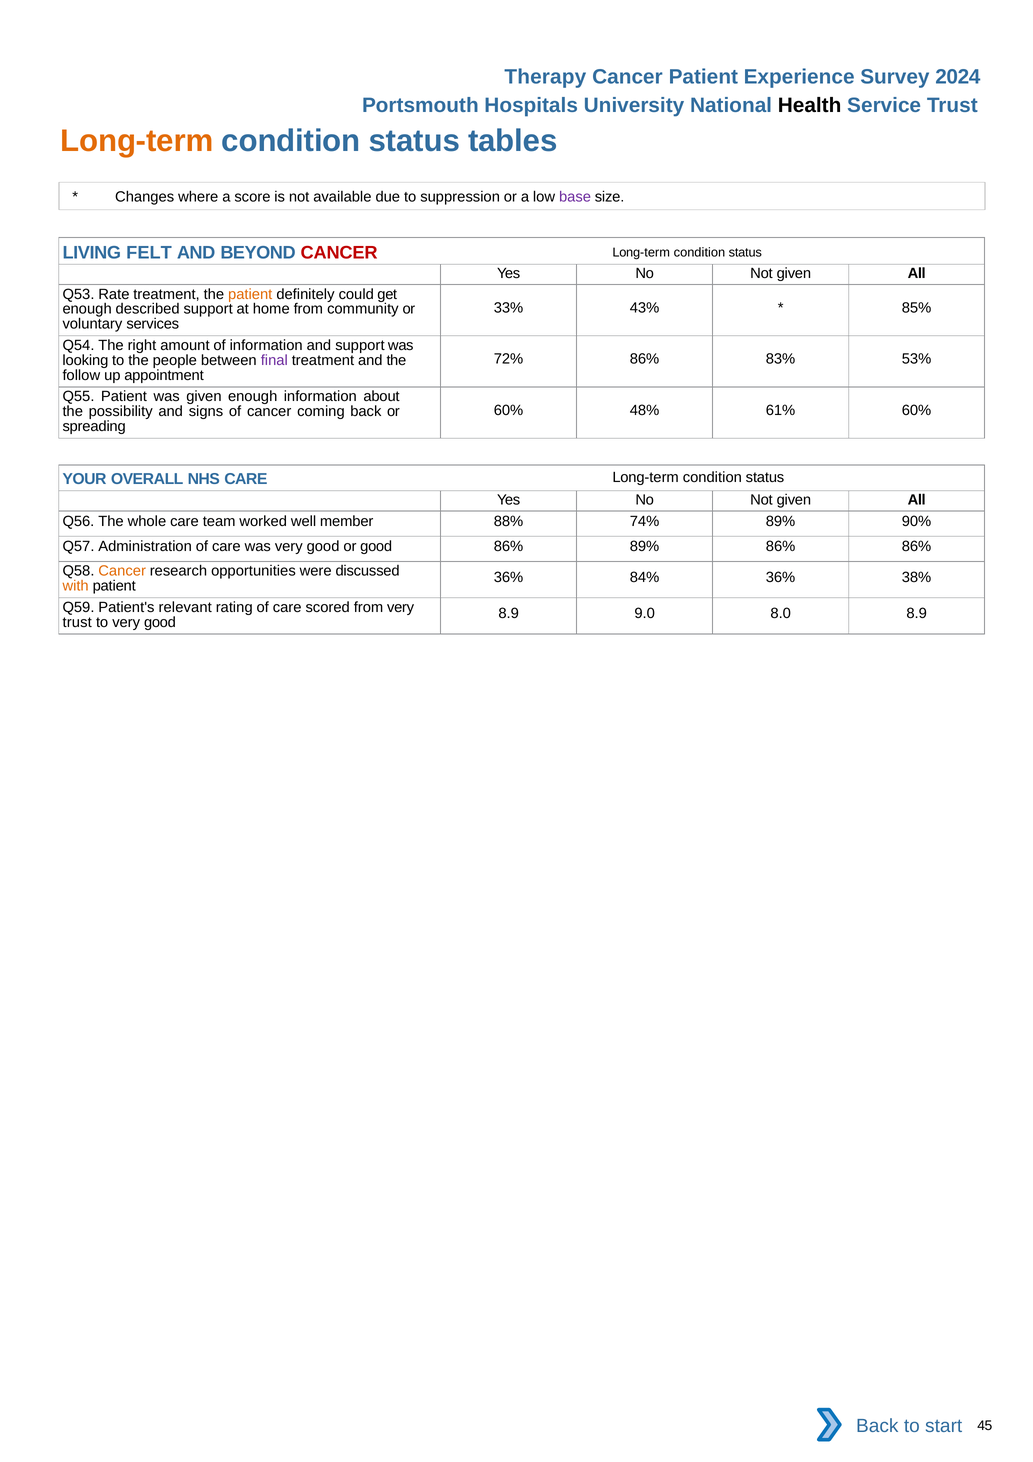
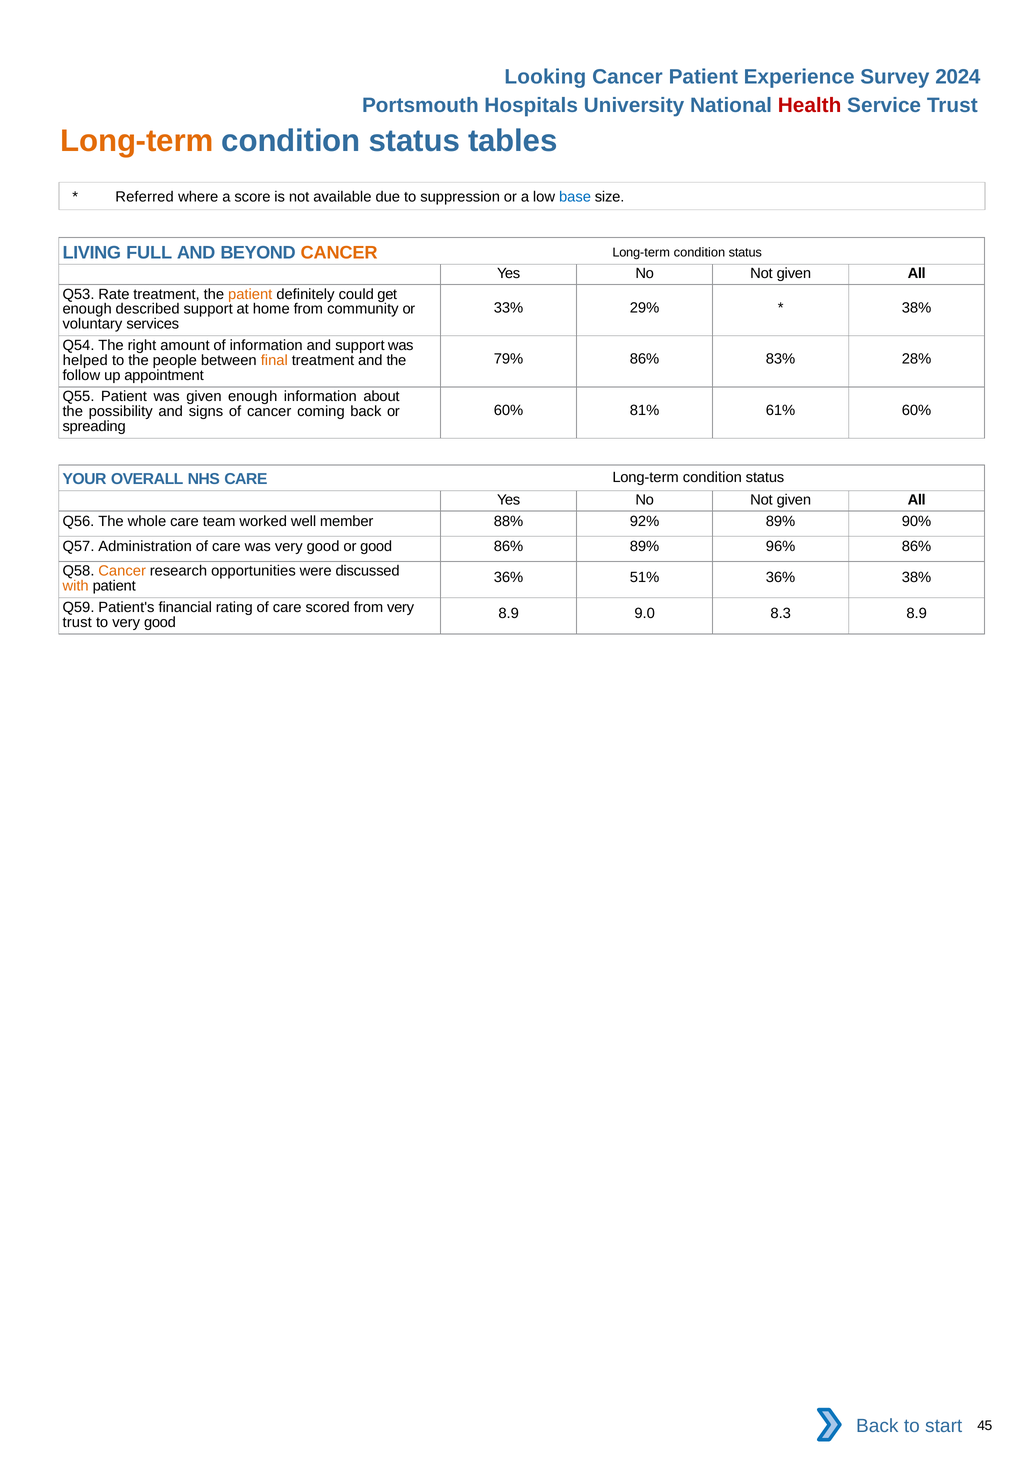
Therapy: Therapy -> Looking (545, 77)
Health colour: black -> red (810, 105)
Changes: Changes -> Referred (145, 197)
base colour: purple -> blue (575, 197)
FELT: FELT -> FULL (149, 253)
CANCER colour: red -> orange (339, 253)
43%: 43% -> 29% (645, 308)
85%: 85% -> 38% (917, 308)
72%: 72% -> 79% (509, 359)
53%: 53% -> 28% (917, 359)
looking: looking -> helped (85, 360)
final colour: purple -> orange (274, 360)
48%: 48% -> 81% (645, 410)
74%: 74% -> 92% (645, 521)
89% 86%: 86% -> 96% (781, 547)
84%: 84% -> 51% (645, 577)
relevant: relevant -> financial (185, 607)
8.0: 8.0 -> 8.3 (781, 613)
